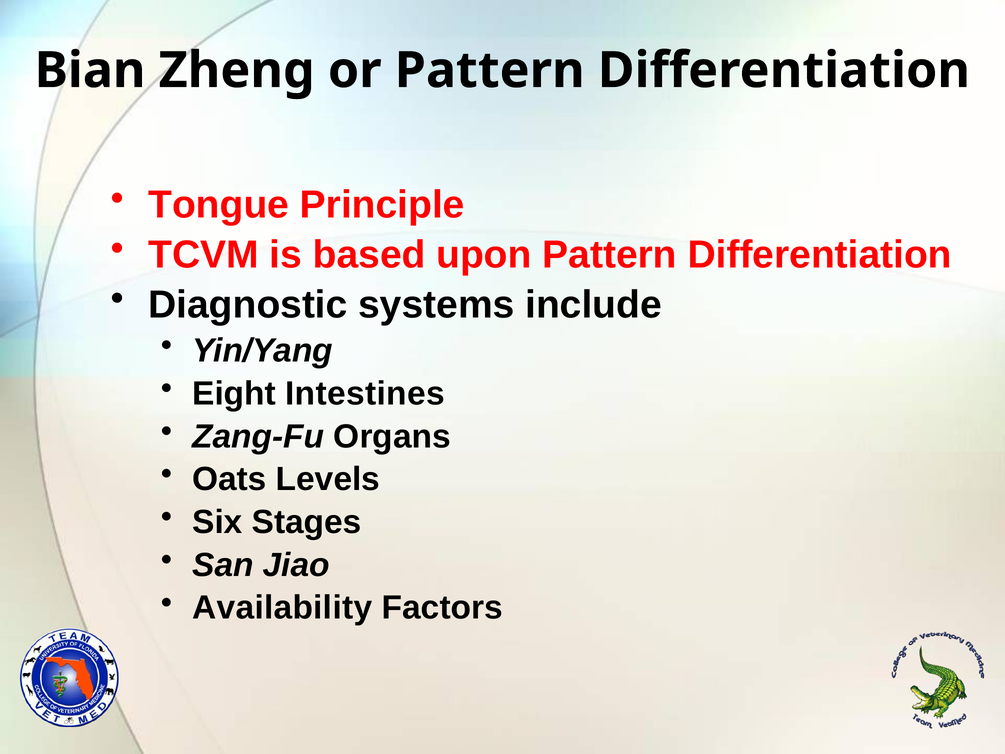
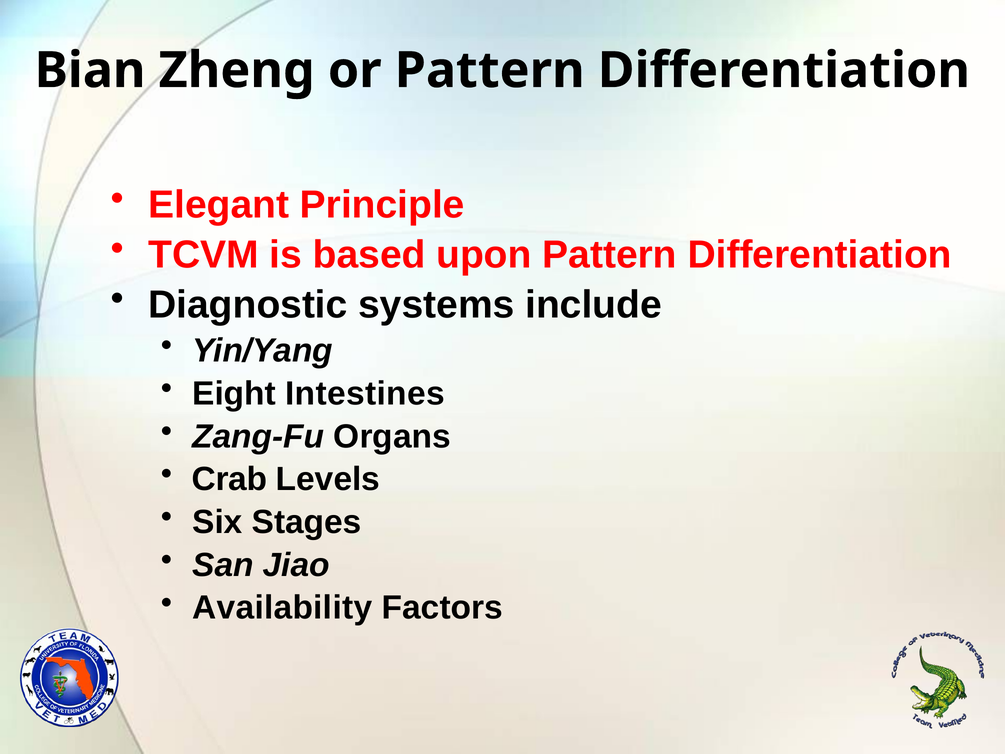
Tongue: Tongue -> Elegant (219, 205)
Oats: Oats -> Crab (230, 479)
